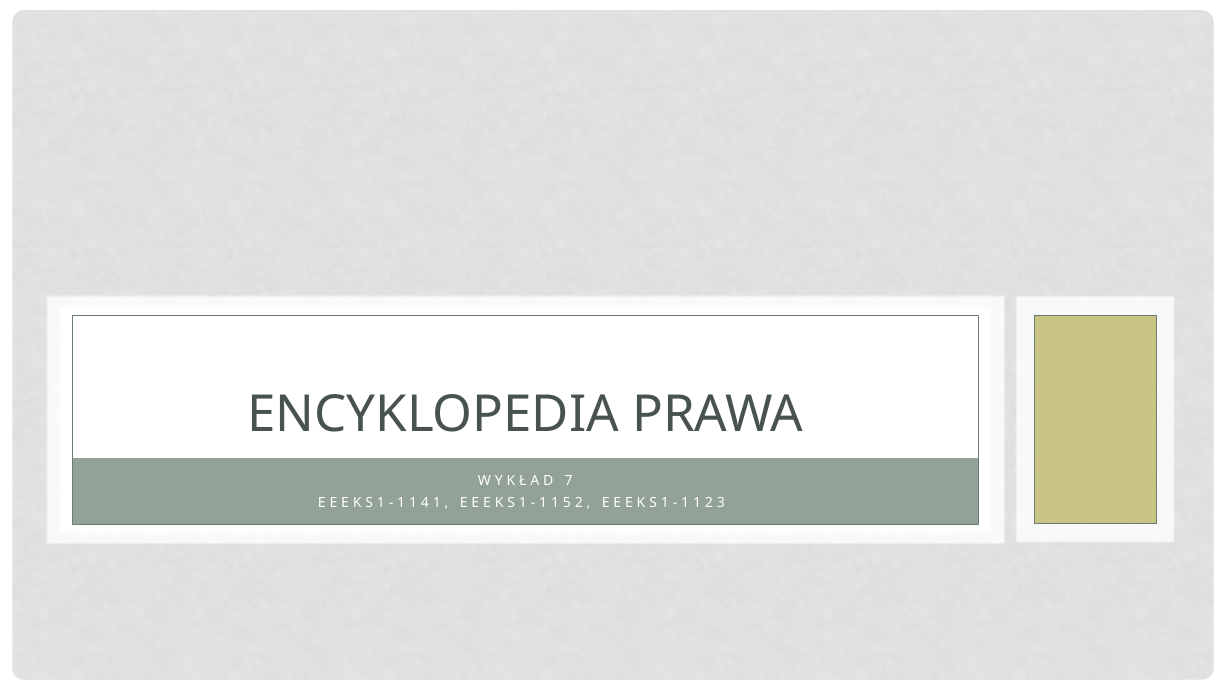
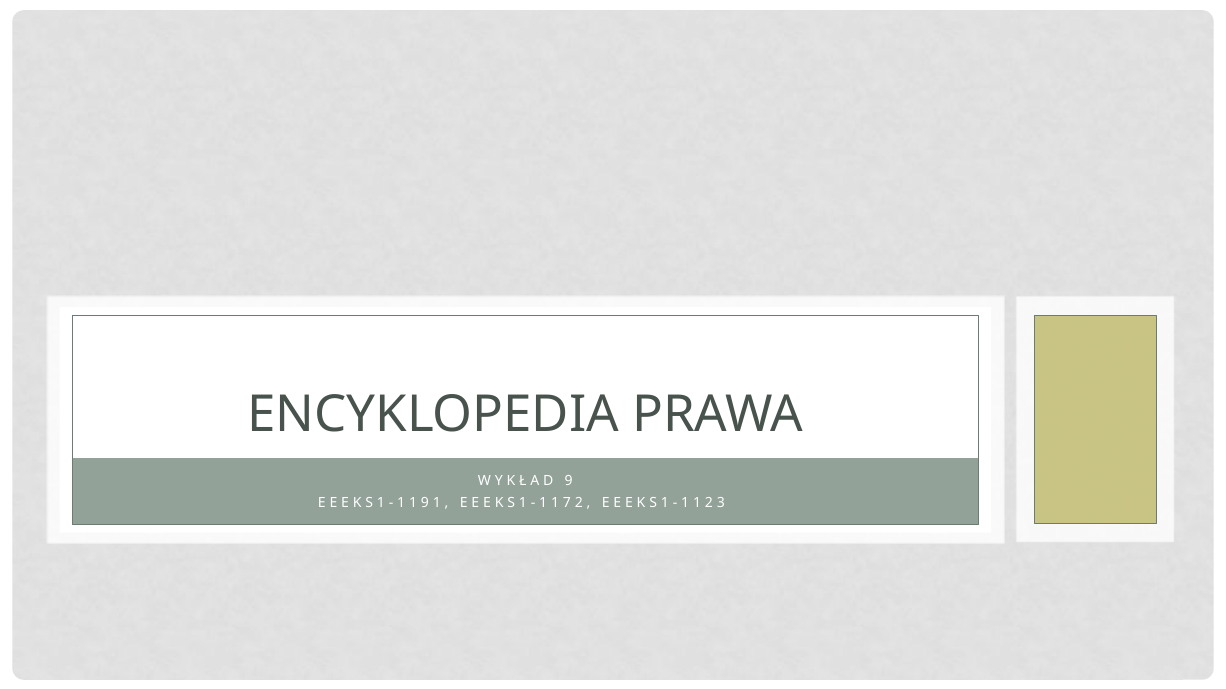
7: 7 -> 9 (569, 481)
4: 4 -> 9 (425, 503)
5: 5 -> 7 (567, 503)
